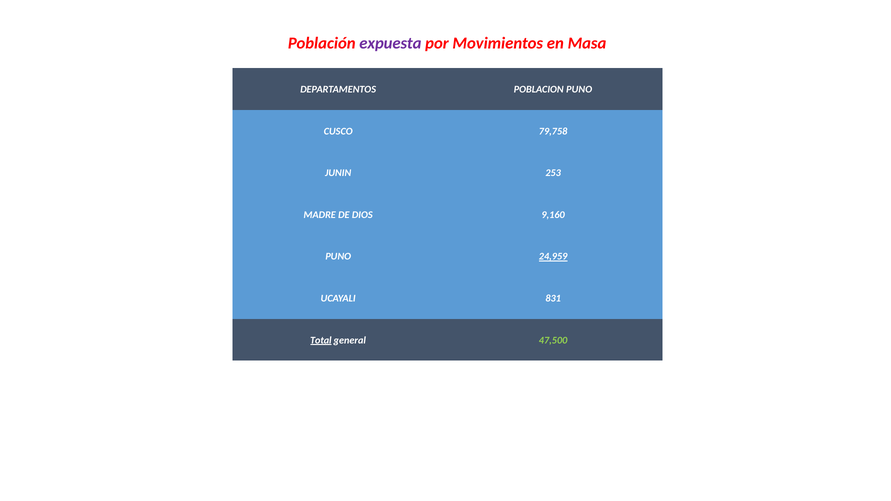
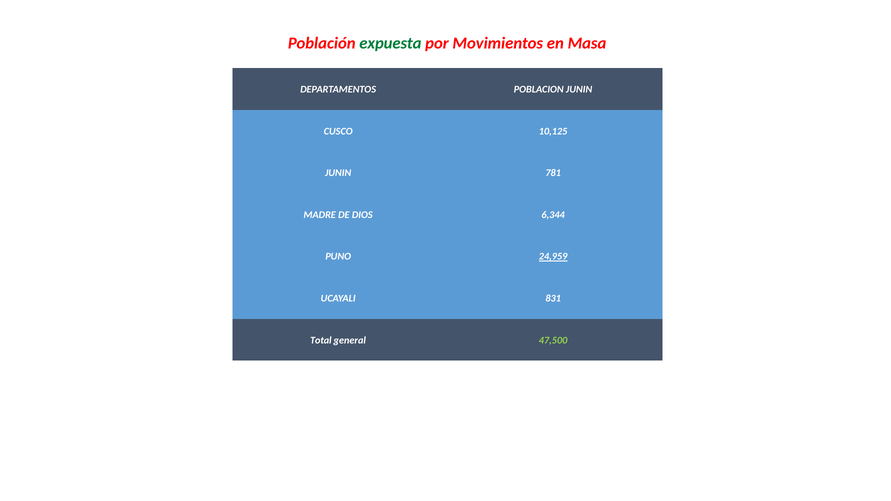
expuesta colour: purple -> green (390, 43)
POBLACION PUNO: PUNO -> JUNIN (579, 89)
79,758: 79,758 -> 10,125 (553, 131)
253: 253 -> 781 (553, 173)
9,160: 9,160 -> 6,344 (553, 215)
Total underline: present -> none (321, 340)
